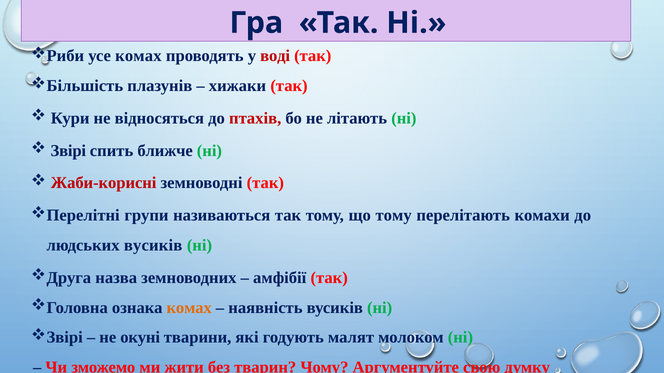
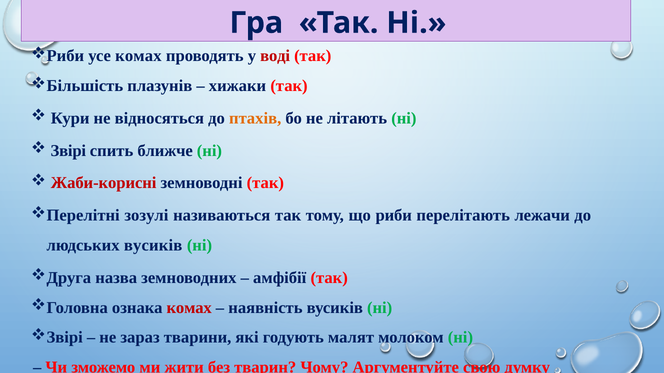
птахів colour: red -> orange (255, 118)
групи: групи -> зозулі (146, 216)
що тому: тому -> риби (394, 216)
комахи: комахи -> лежачи (542, 216)
комах colour: orange -> red (189, 308)
окуні: окуні -> зараз (140, 338)
